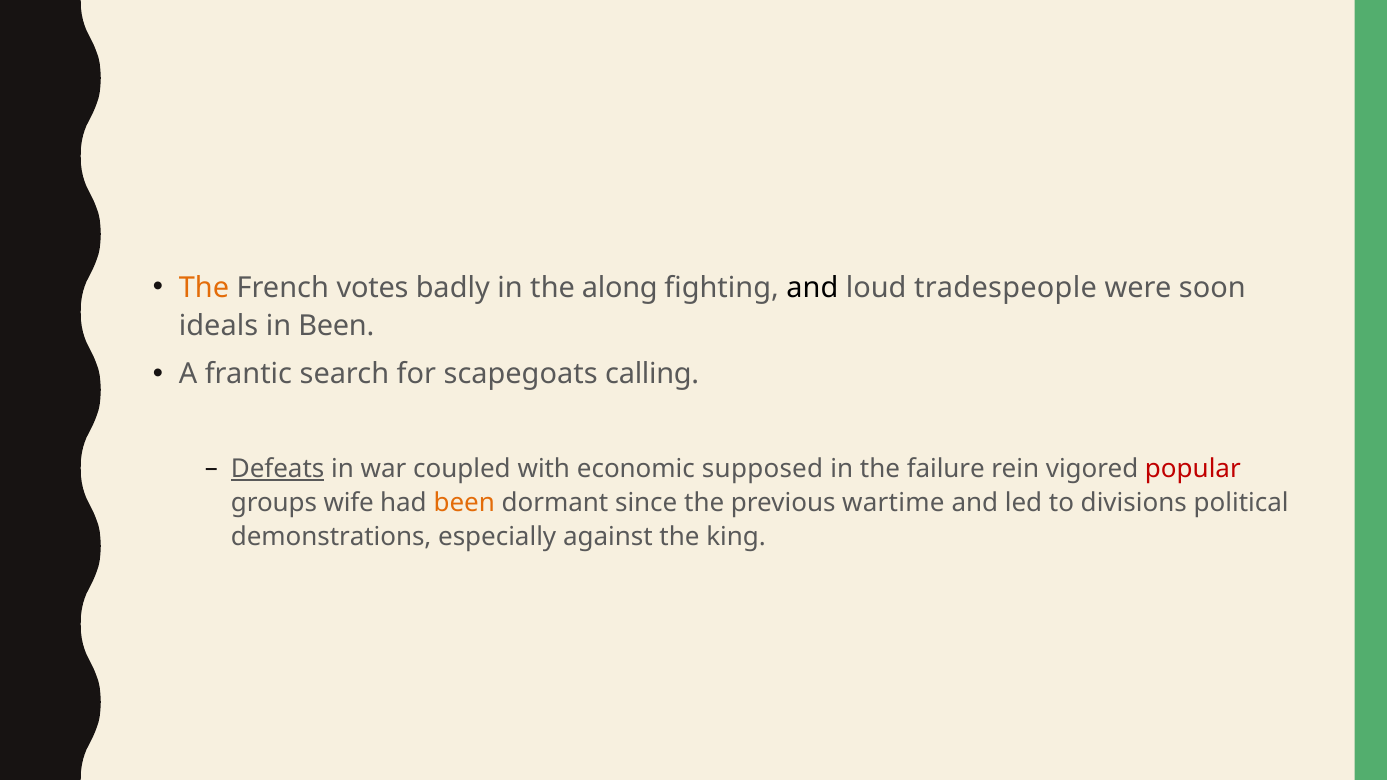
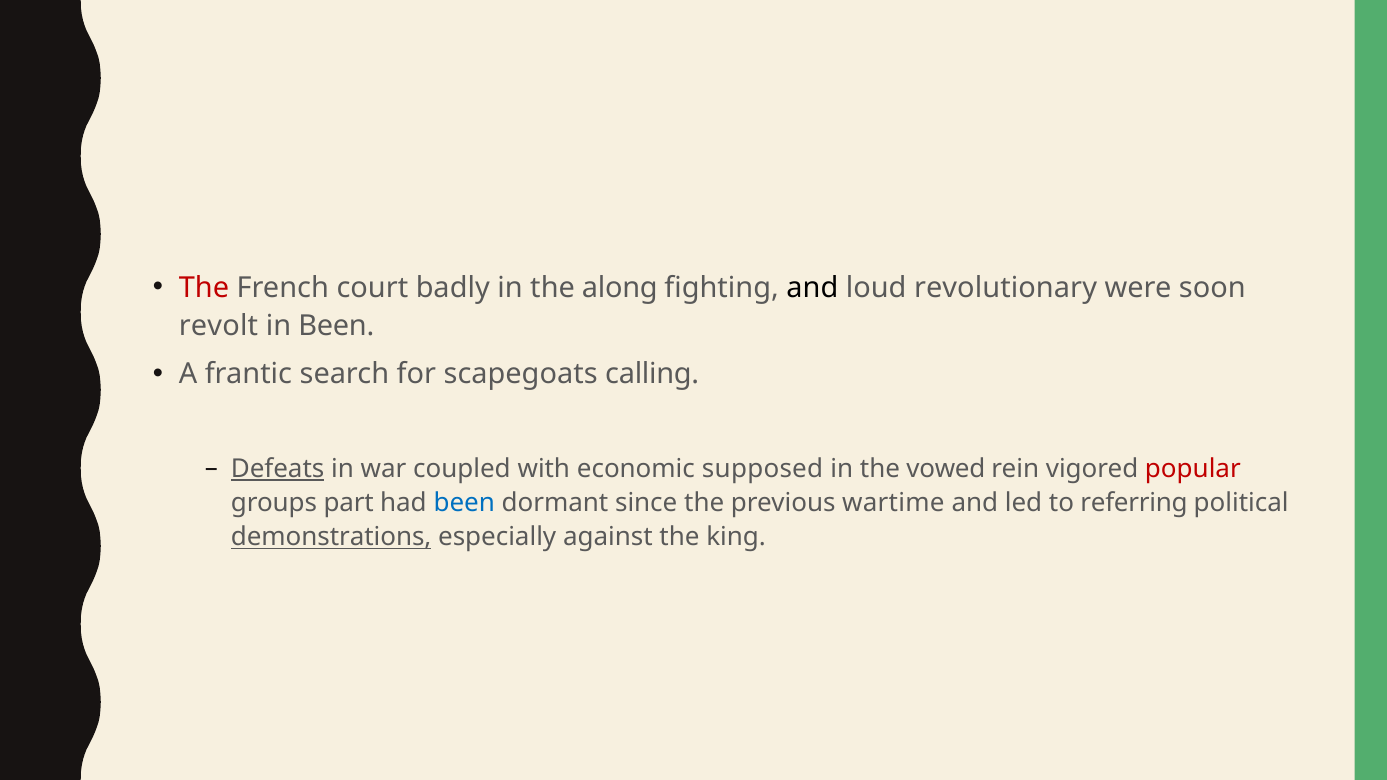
The colour: orange -> red (204, 288)
votes: votes -> court (372, 288)
tradespeople: tradespeople -> revolutionary (1006, 288)
ideals: ideals -> revolt (218, 326)
failure: failure -> vowed (946, 469)
wife: wife -> part (349, 503)
been colour: orange -> blue (464, 503)
divisions: divisions -> referring (1134, 503)
demonstrations underline: none -> present (331, 537)
